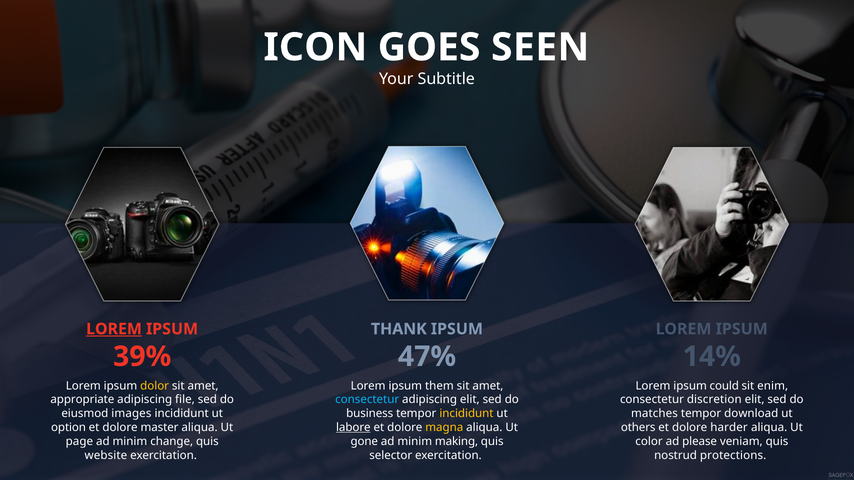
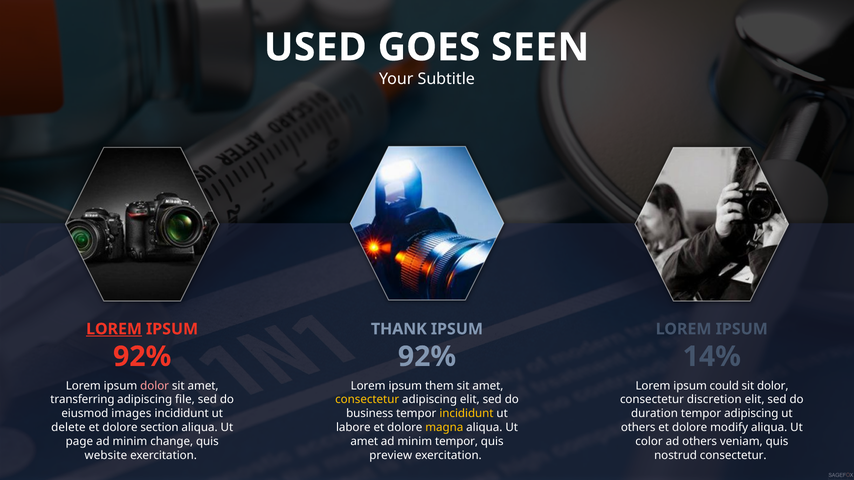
ICON: ICON -> USED (315, 47)
39%: 39% -> 92% (142, 357)
47%: 47% -> 92% (427, 357)
dolor colour: yellow -> pink (155, 386)
sit enim: enim -> dolor (773, 386)
appropriate: appropriate -> transferring (82, 400)
consectetur colour: light blue -> yellow (367, 400)
matches: matches -> duration (654, 414)
tempor download: download -> adipiscing (751, 414)
option: option -> delete (68, 428)
master: master -> section (160, 428)
labore underline: present -> none (353, 428)
harder: harder -> modify (729, 428)
gone: gone -> amet (364, 442)
minim making: making -> tempor (457, 442)
ad please: please -> others (700, 442)
selector: selector -> preview (391, 456)
nostrud protections: protections -> consectetur (733, 456)
